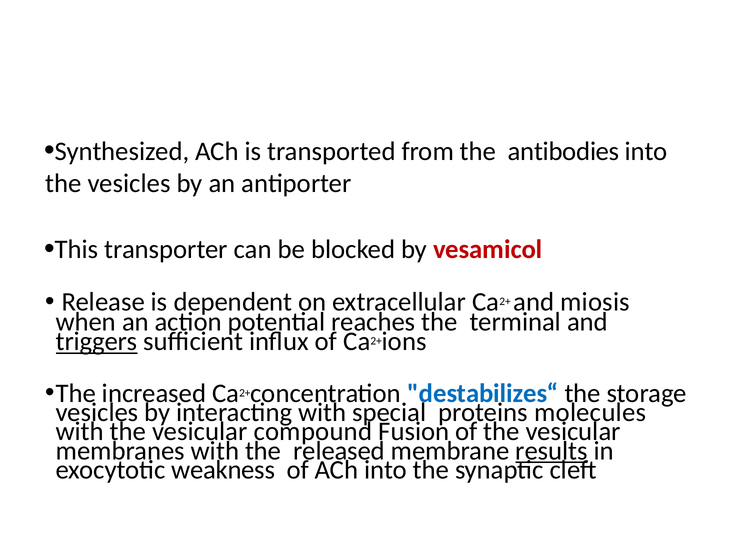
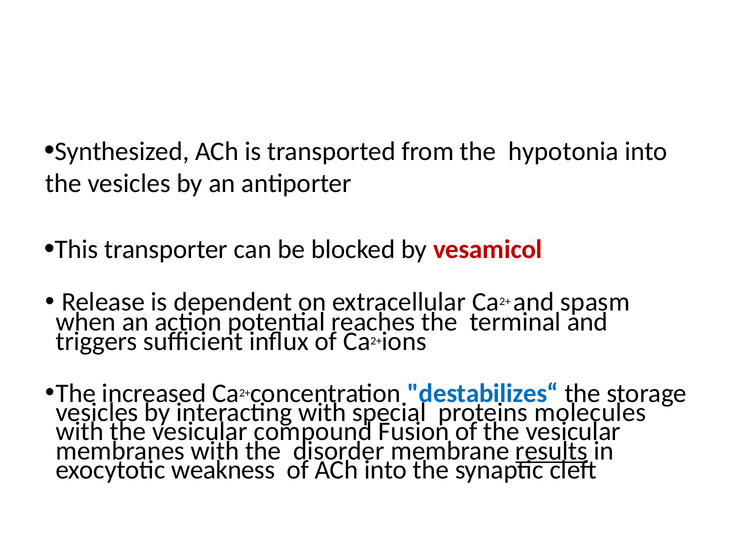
antibodies: antibodies -> hypotonia (563, 151)
miosis: miosis -> spasm (595, 302)
triggers underline: present -> none (97, 341)
released: released -> disorder (339, 450)
